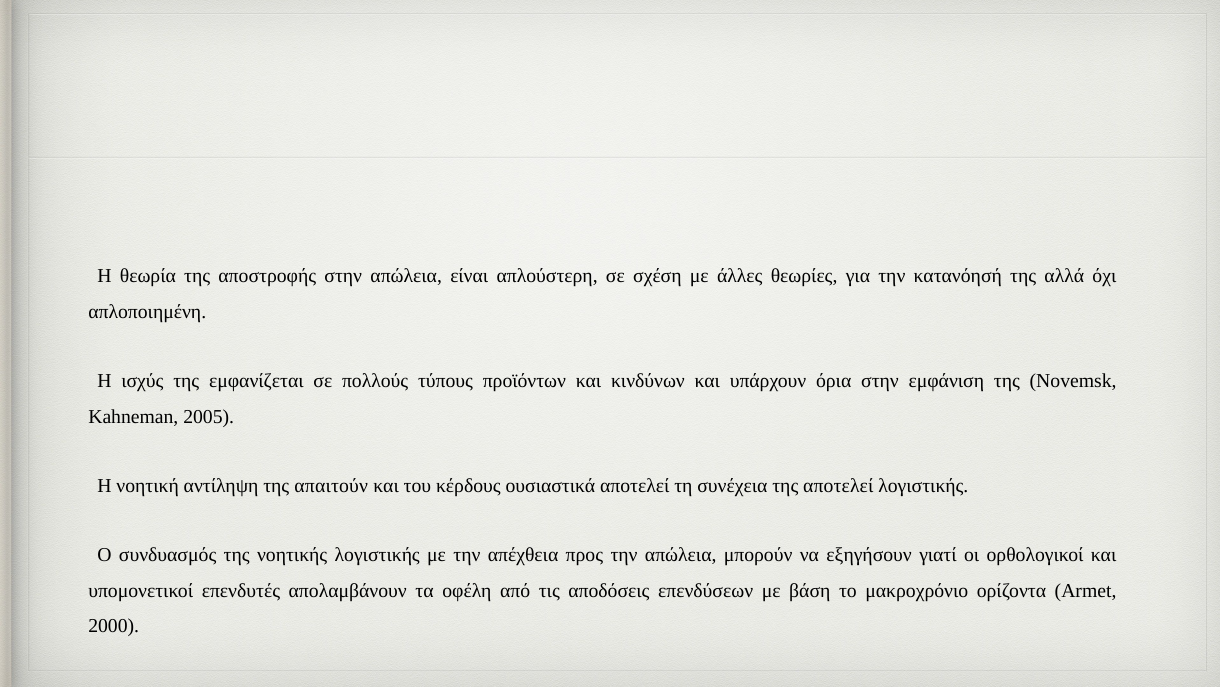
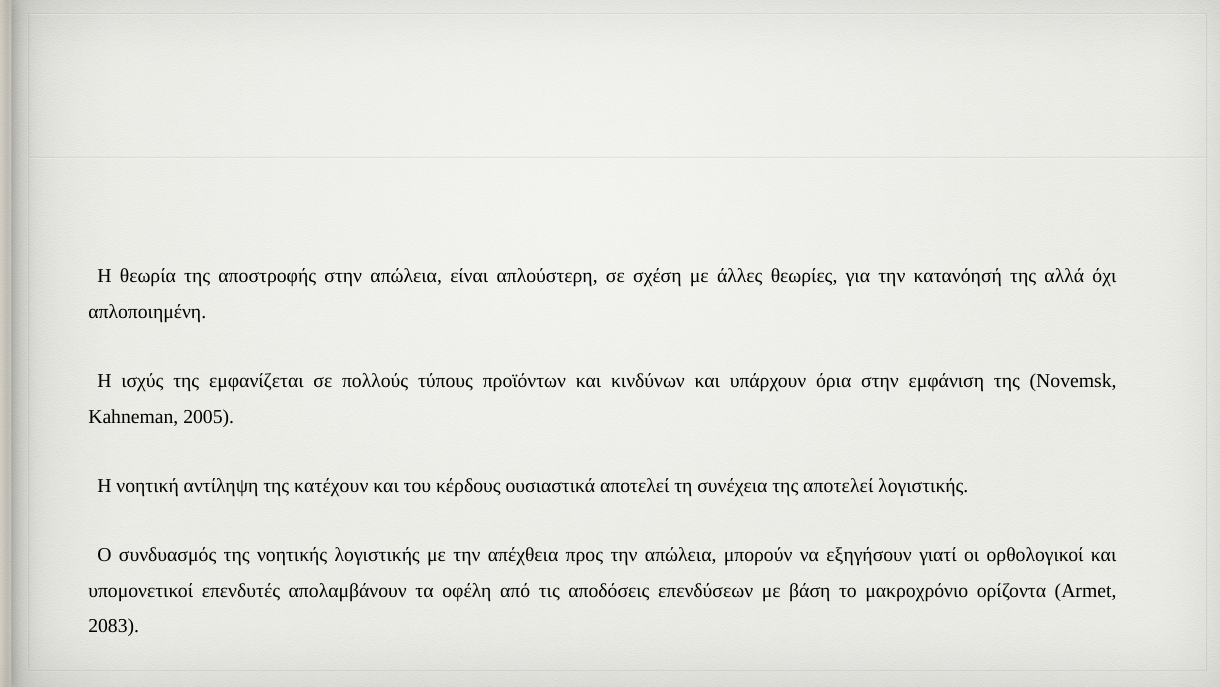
απαιτούν: απαιτούν -> κατέχουν (331, 485)
2000: 2000 -> 2083 (114, 625)
